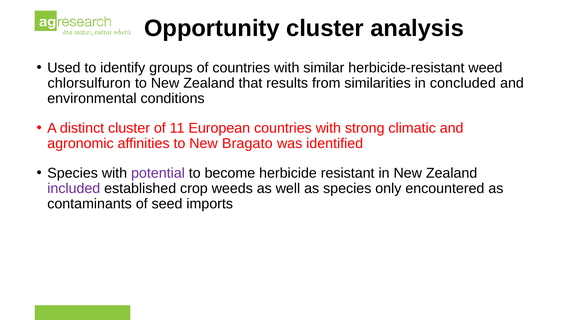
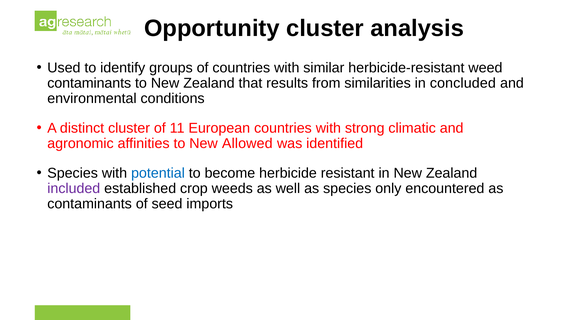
chlorsulfuron: chlorsulfuron -> contaminants (89, 83)
Bragato: Bragato -> Allowed (247, 143)
potential colour: purple -> blue (158, 173)
